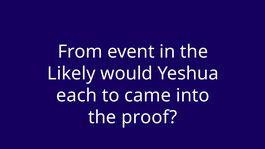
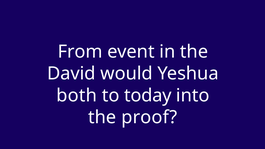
Likely: Likely -> David (71, 74)
each: each -> both (77, 95)
came: came -> today (148, 95)
